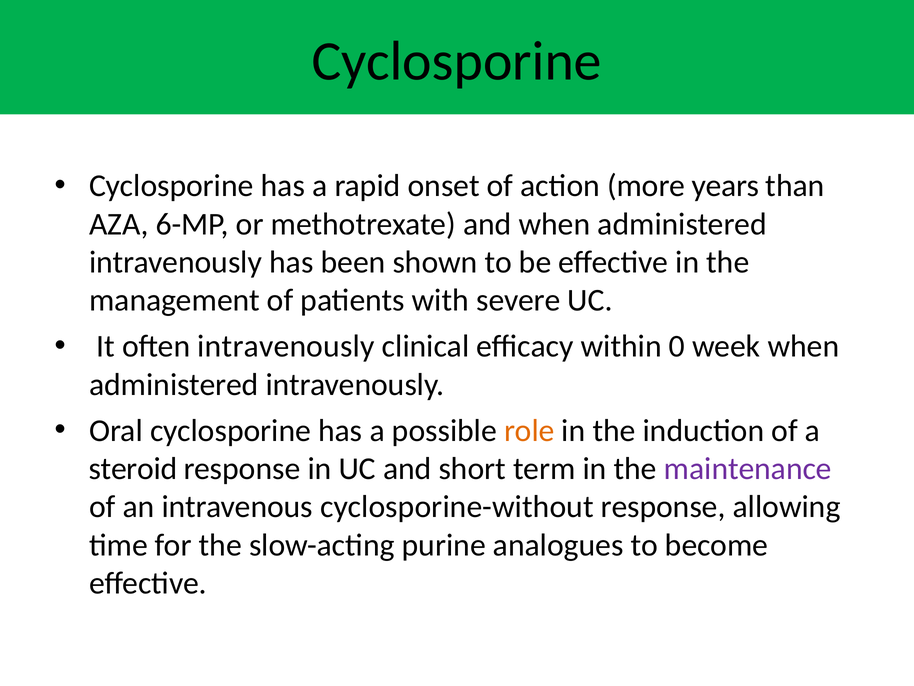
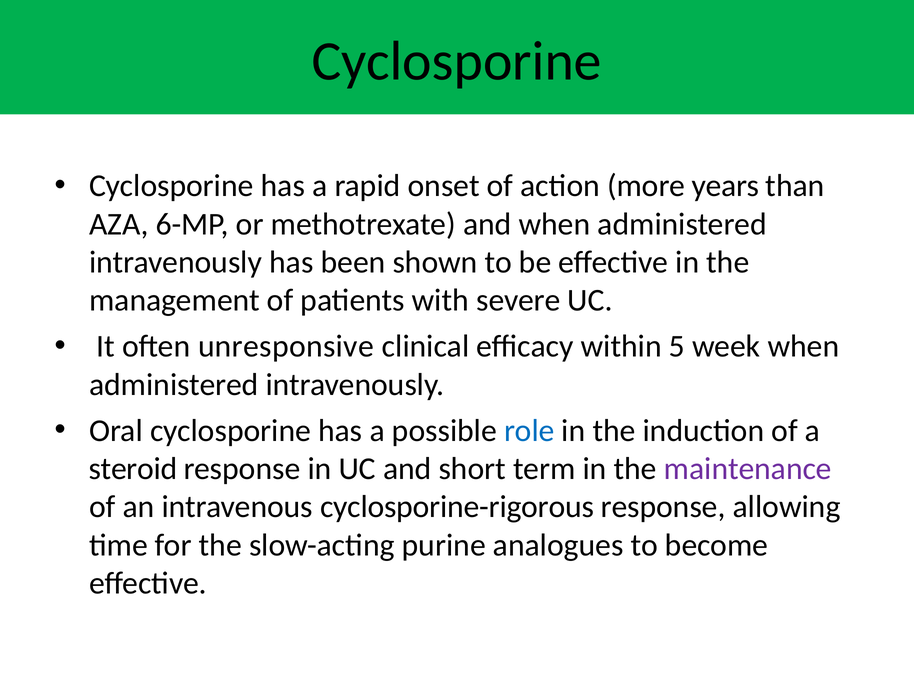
often intravenously: intravenously -> unresponsive (286, 346)
0: 0 -> 5 (677, 346)
role colour: orange -> blue (529, 430)
cyclosporine-without: cyclosporine-without -> cyclosporine-rigorous (457, 507)
